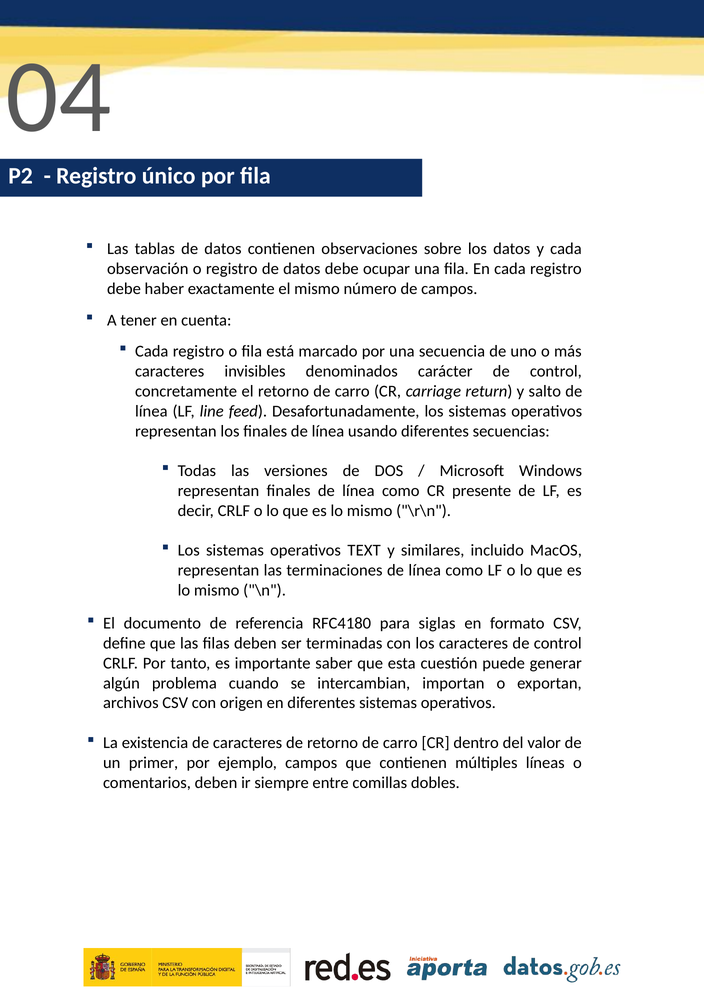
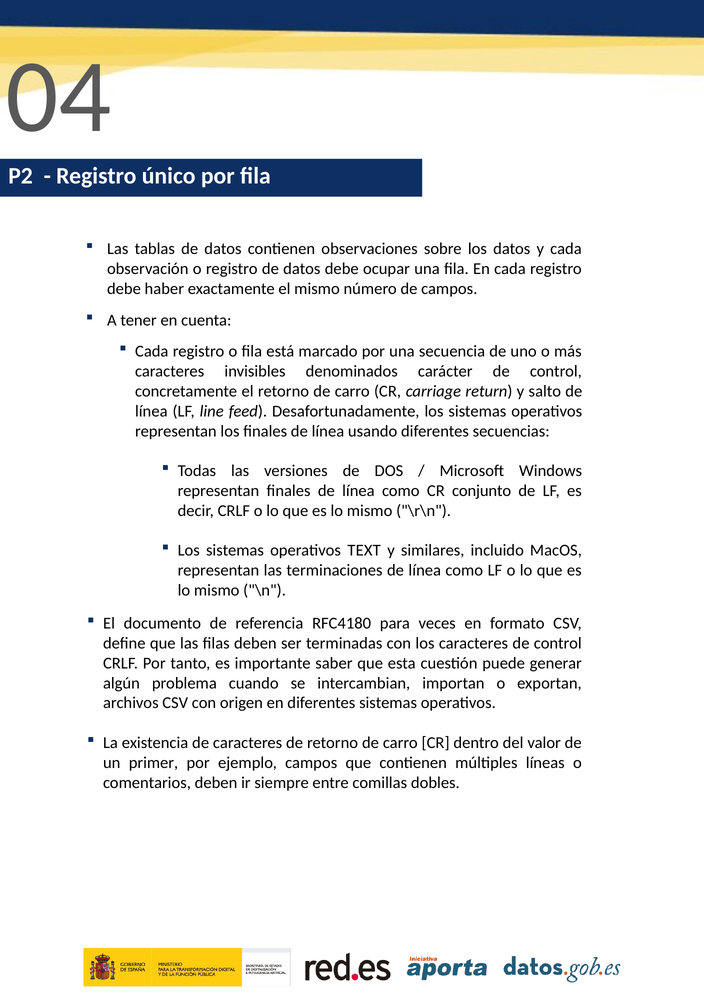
presente: presente -> conjunto (482, 491)
siglas: siglas -> veces (437, 623)
